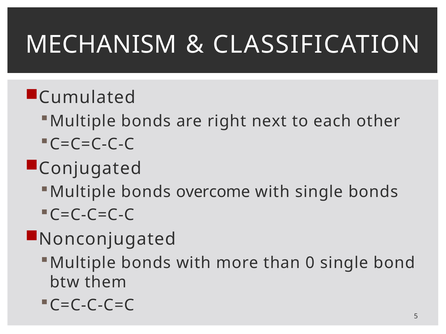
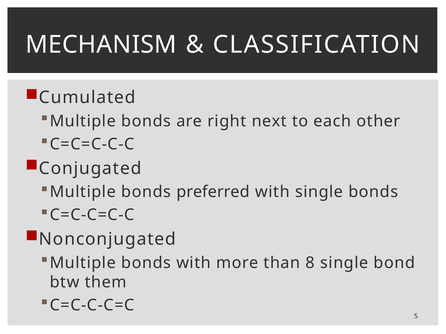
overcome: overcome -> preferred (213, 192)
0: 0 -> 8 (310, 263)
